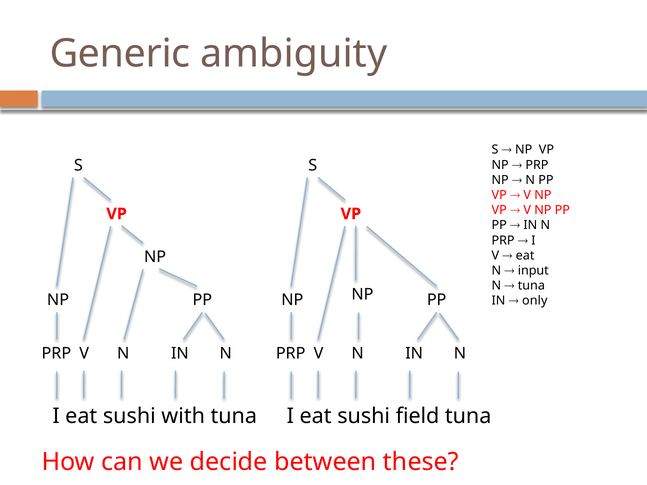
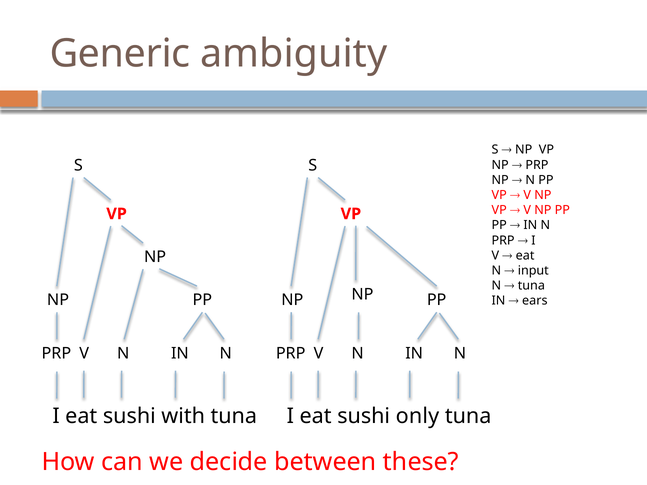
only: only -> ears (535, 301)
field: field -> only (417, 416)
